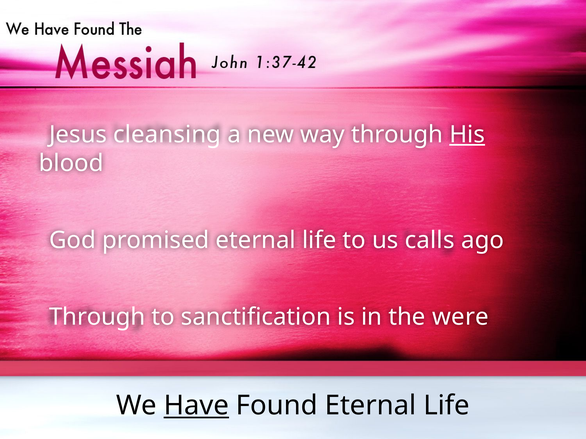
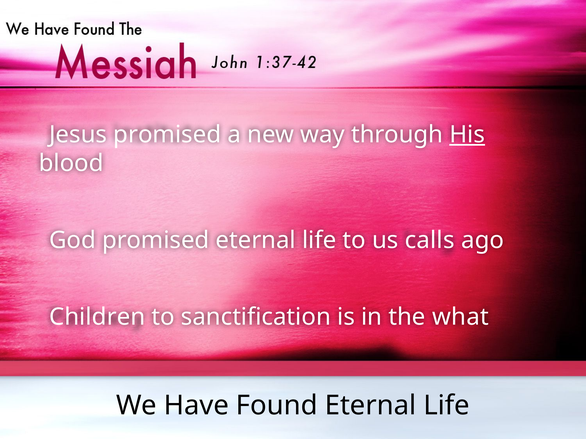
Jesus cleansing: cleansing -> promised (167, 135)
Through: Through -> Children (97, 317)
were: were -> what (460, 317)
Have underline: present -> none (196, 406)
